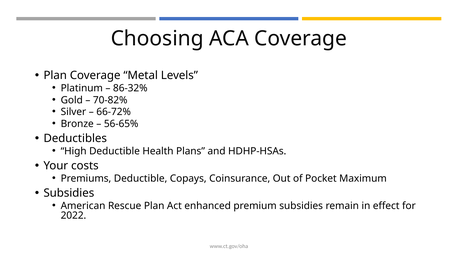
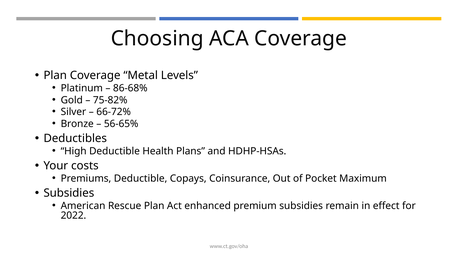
86-32%: 86-32% -> 86-68% (130, 88)
70-82%: 70-82% -> 75-82% (110, 100)
